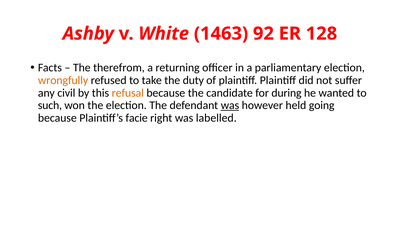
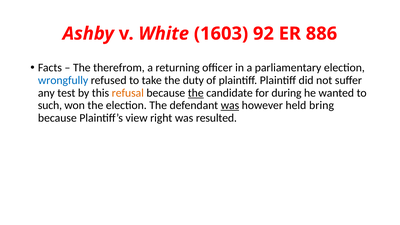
1463: 1463 -> 1603 (221, 34)
128: 128 -> 886 (321, 34)
wrongfully colour: orange -> blue (63, 80)
civil: civil -> test (66, 93)
the underline: none -> present (196, 93)
going: going -> bring (322, 105)
facie: facie -> view (137, 118)
labelled: labelled -> resulted (216, 118)
